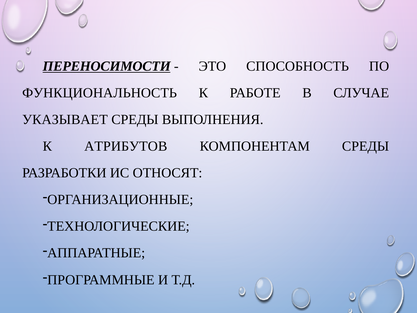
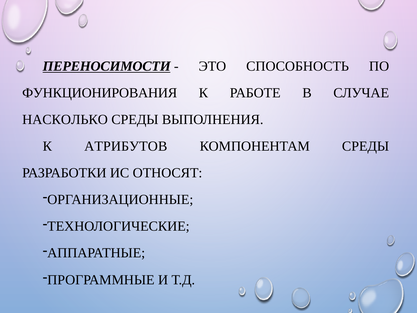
ФУНКЦИОНАЛЬНОСТЬ: ФУНКЦИОНАЛЬНОСТЬ -> ФУНКЦИОНИРОВАНИЯ (100, 93)
УКАЗЫВАЕТ: УКАЗЫВАЕТ -> НАСКОЛЬКО (65, 119)
